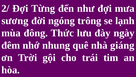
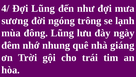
2/: 2/ -> 4/ (5, 8)
Đợi Từng: Từng -> Lũng (43, 8)
đông Thức: Thức -> Lũng (62, 33)
